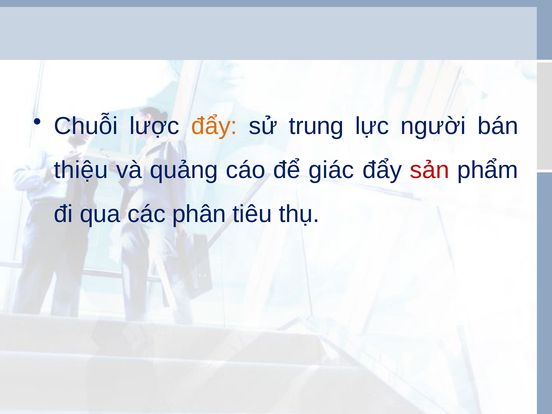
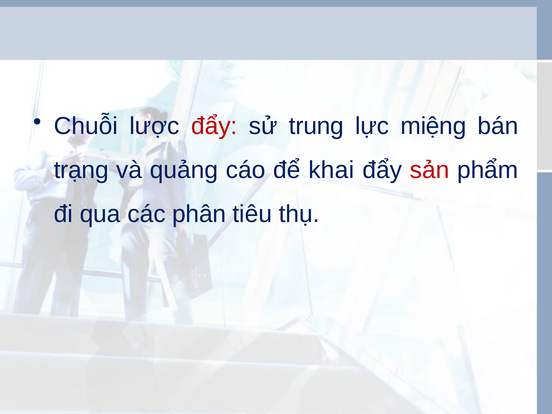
đẩy colour: orange -> red (214, 126)
người: người -> miệng (433, 126)
thiệu: thiệu -> trạng (81, 170)
giác: giác -> khai (331, 170)
